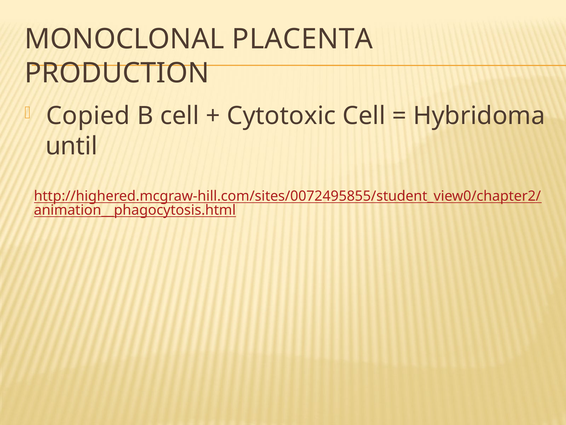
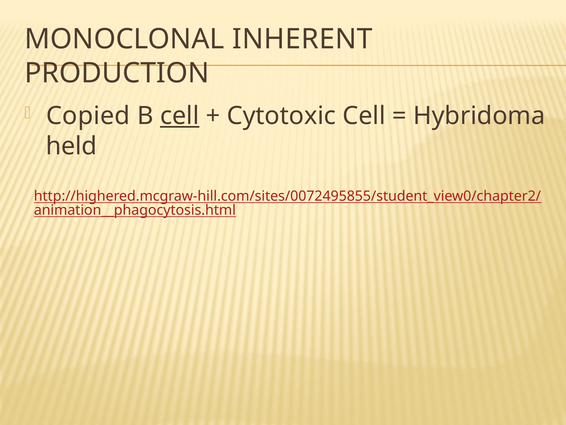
PLACENTA: PLACENTA -> INHERENT (302, 39)
cell underline: none -> present (180, 116)
until: until -> held (71, 146)
